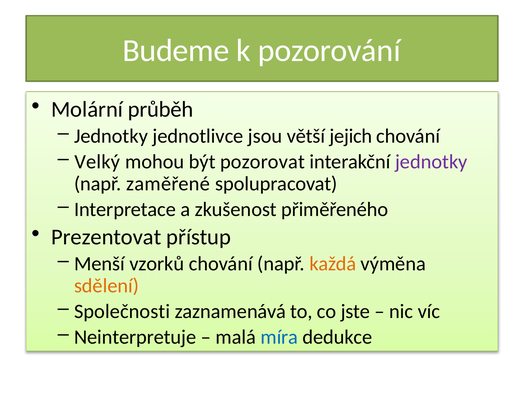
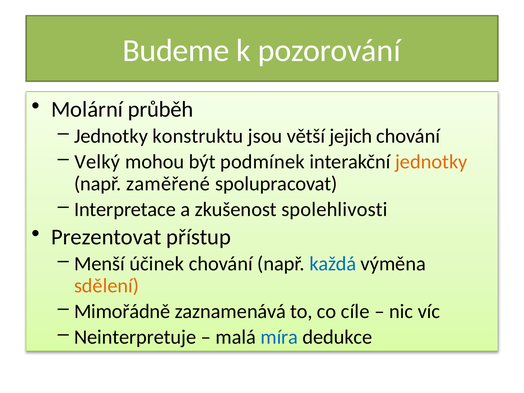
jednotlivce: jednotlivce -> konstruktu (198, 136)
pozorovat: pozorovat -> podmínek (262, 162)
jednotky colour: purple -> orange (431, 162)
přiměřeného: přiměřeného -> spolehlivosti (335, 209)
vzorků: vzorků -> účinek (157, 264)
každá colour: orange -> blue (333, 264)
Společnosti: Společnosti -> Mimořádně (122, 311)
jste: jste -> cíle (355, 311)
